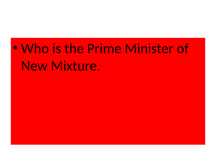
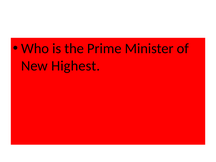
Mixture: Mixture -> Highest (76, 66)
